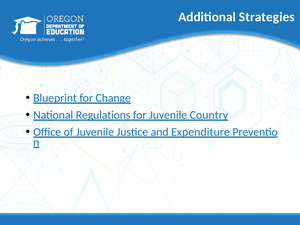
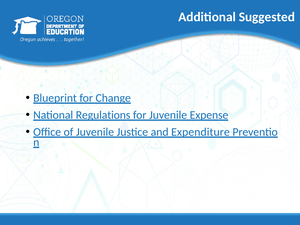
Strategies: Strategies -> Suggested (267, 17)
Country: Country -> Expense (209, 115)
